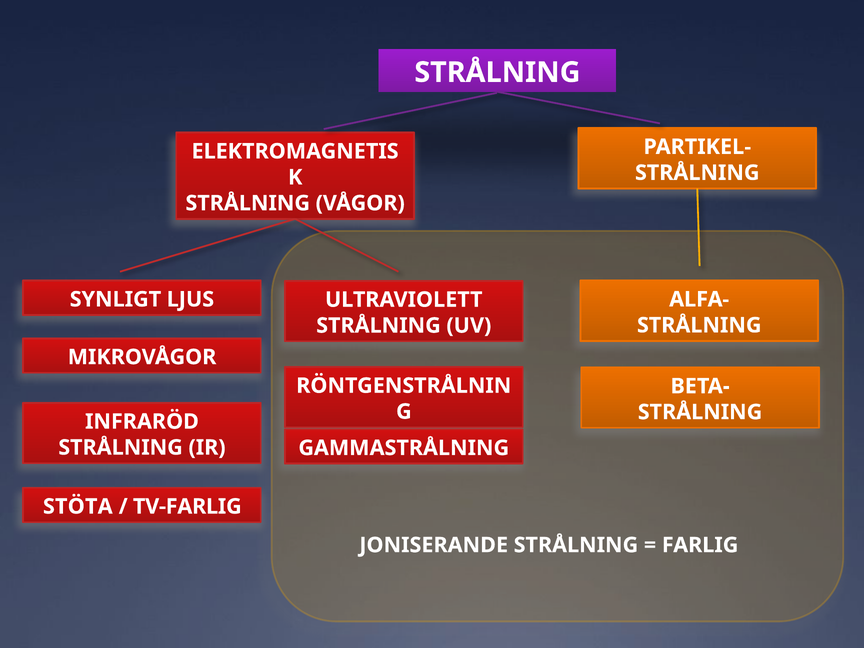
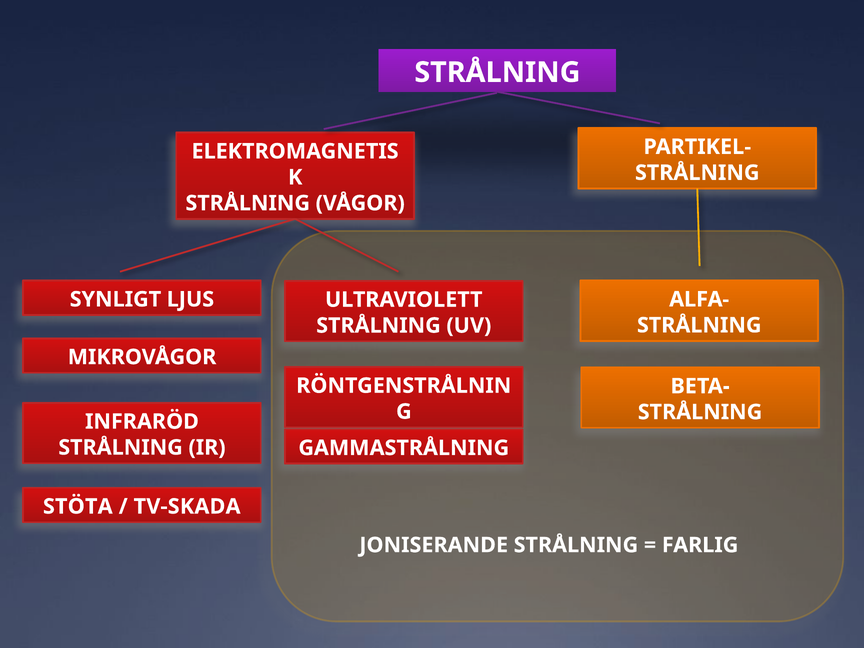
TV-FARLIG: TV-FARLIG -> TV-SKADA (187, 507)
